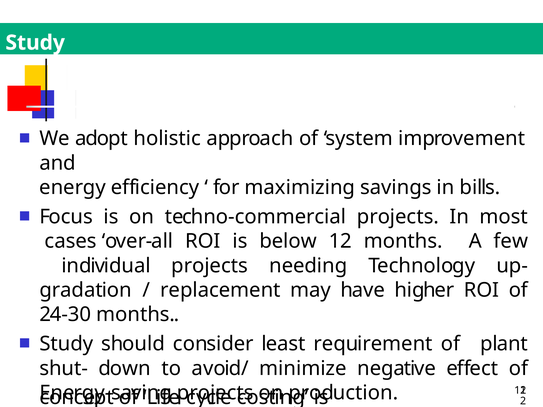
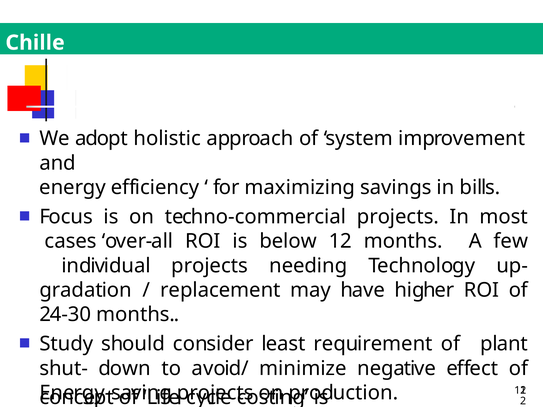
Study: Study -> Chille (35, 43)
